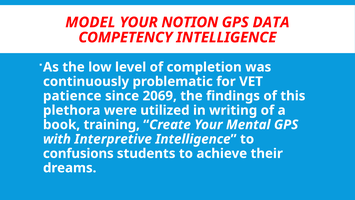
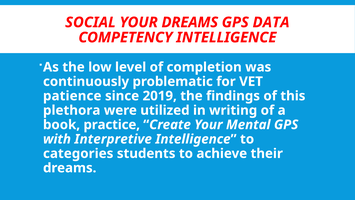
MODEL: MODEL -> SOCIAL (90, 22)
YOUR NOTION: NOTION -> DREAMS (190, 22)
2069: 2069 -> 2019 (160, 96)
training: training -> practice (112, 125)
confusions: confusions -> categories (78, 153)
